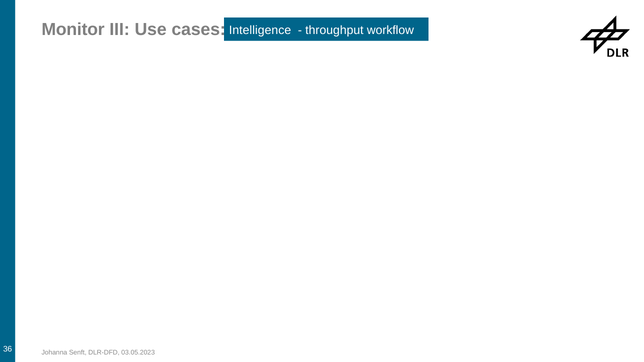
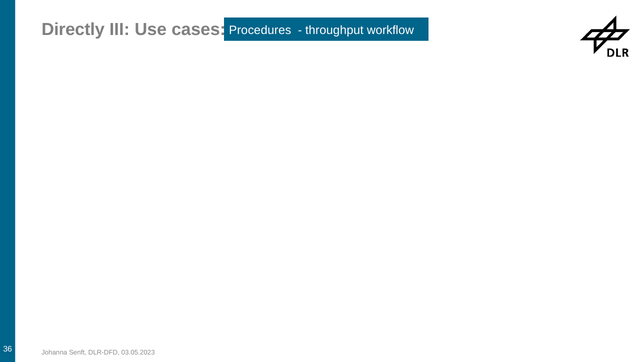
Monitor: Monitor -> Directly (73, 29)
Intelligence: Intelligence -> Procedures (260, 30)
